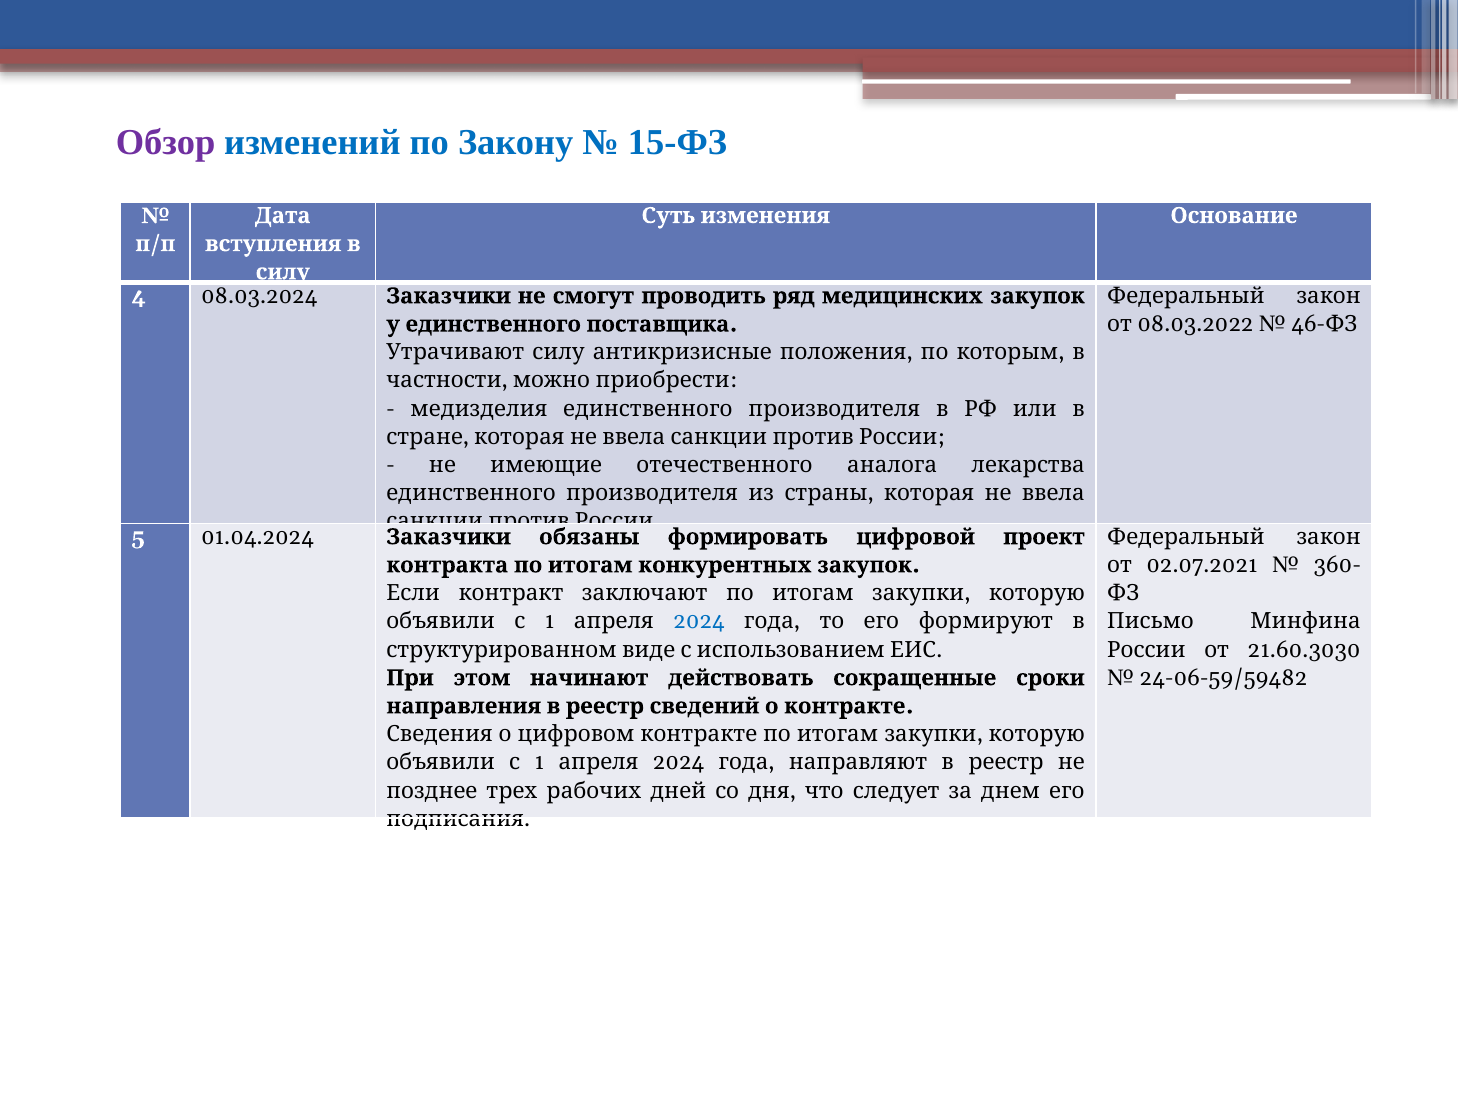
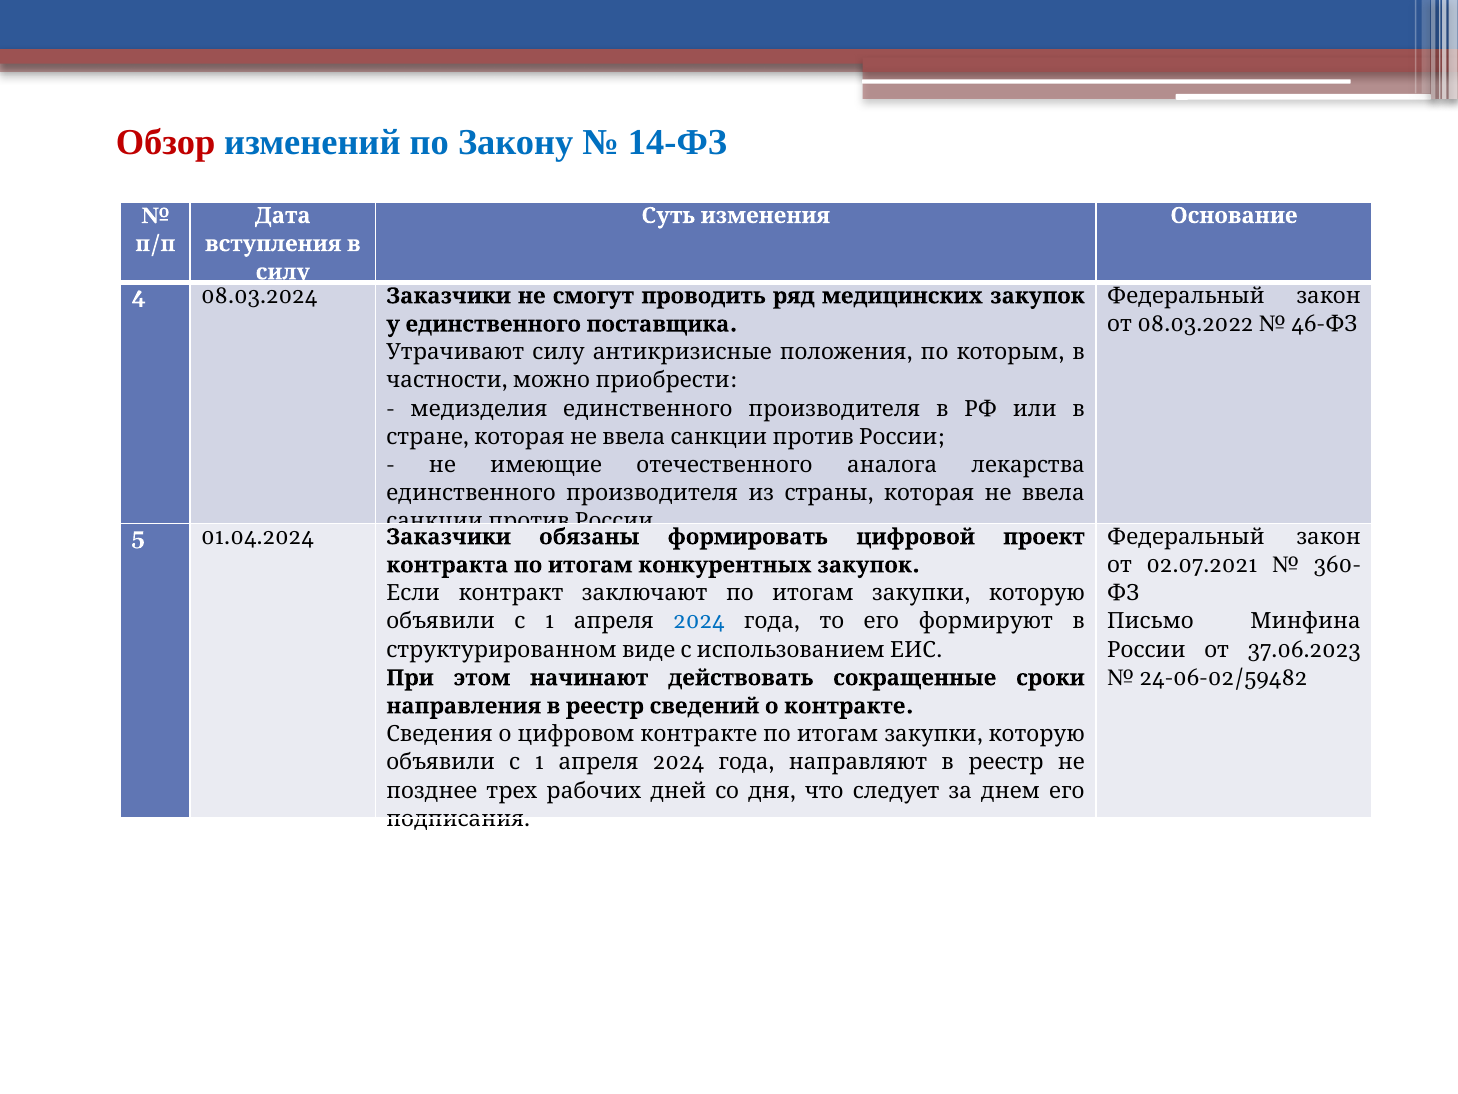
Обзор colour: purple -> red (166, 142)
15-ФЗ: 15-ФЗ -> 14-ФЗ (677, 142)
21.60.3030: 21.60.3030 -> 37.06.2023 (1304, 649)
24-06-59/59482: 24-06-59/59482 -> 24-06-02/59482 (1224, 678)
